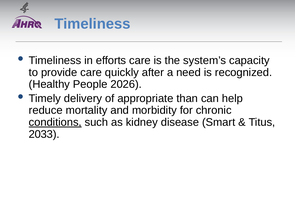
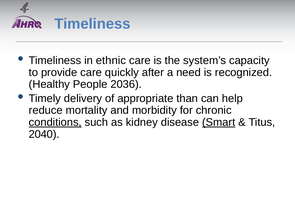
efforts: efforts -> ethnic (111, 61)
2026: 2026 -> 2036 (126, 84)
Smart underline: none -> present (219, 122)
2033: 2033 -> 2040 (44, 134)
